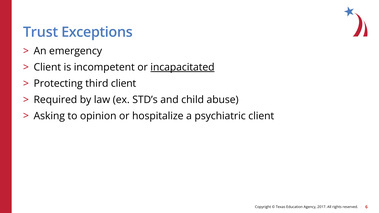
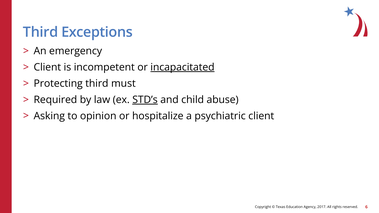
Trust: Trust -> Third (41, 32)
third client: client -> must (123, 84)
STD’s underline: none -> present (145, 100)
